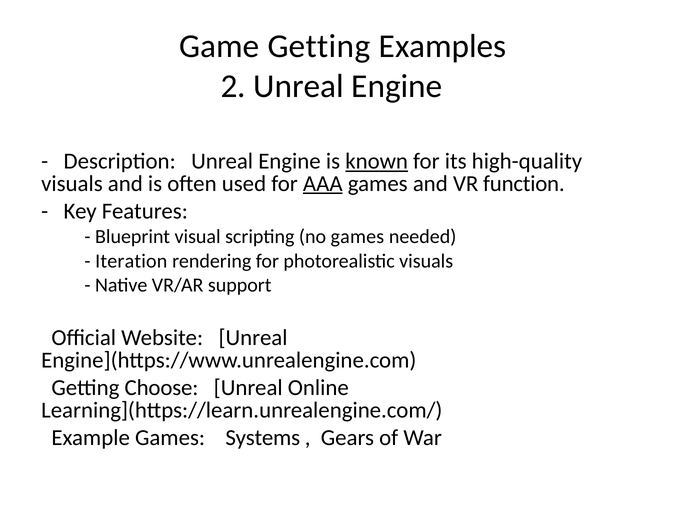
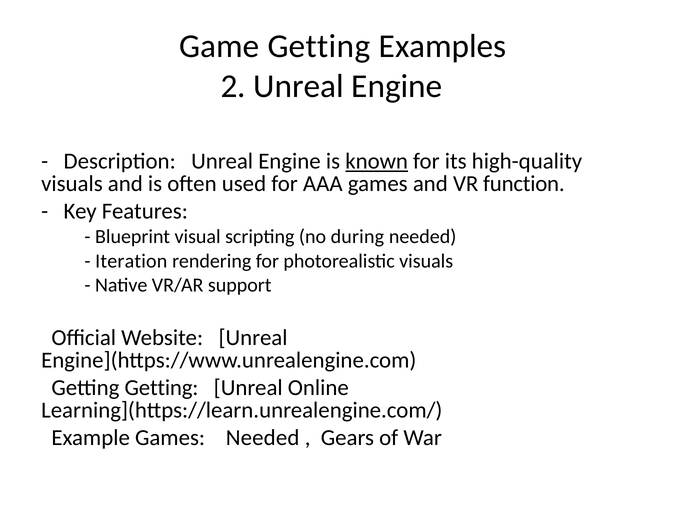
AAA underline: present -> none (323, 184)
no games: games -> during (357, 237)
Getting Choose: Choose -> Getting (162, 388)
Games Systems: Systems -> Needed (263, 438)
